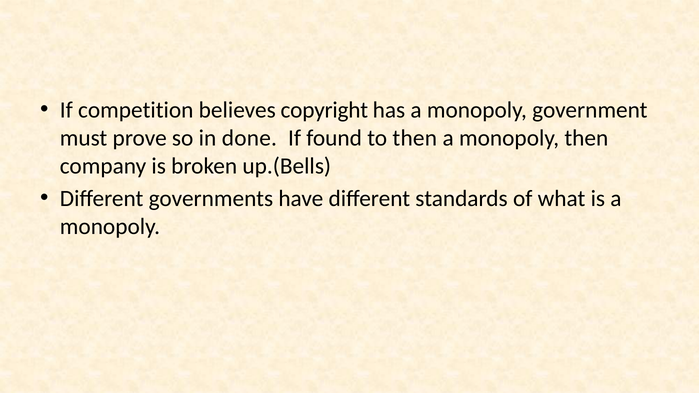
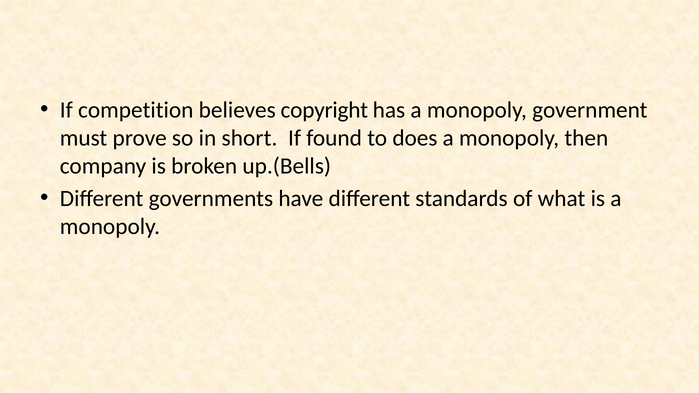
done: done -> short (249, 138)
to then: then -> does (415, 138)
